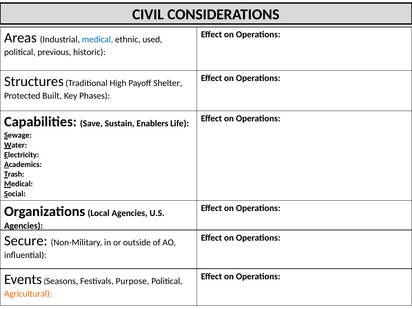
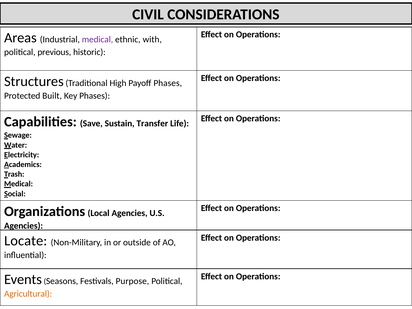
medical colour: blue -> purple (97, 40)
used: used -> with (152, 40)
Payoff Shelter: Shelter -> Phases (168, 83)
Enablers: Enablers -> Transfer (152, 123)
Secure: Secure -> Locate (26, 241)
